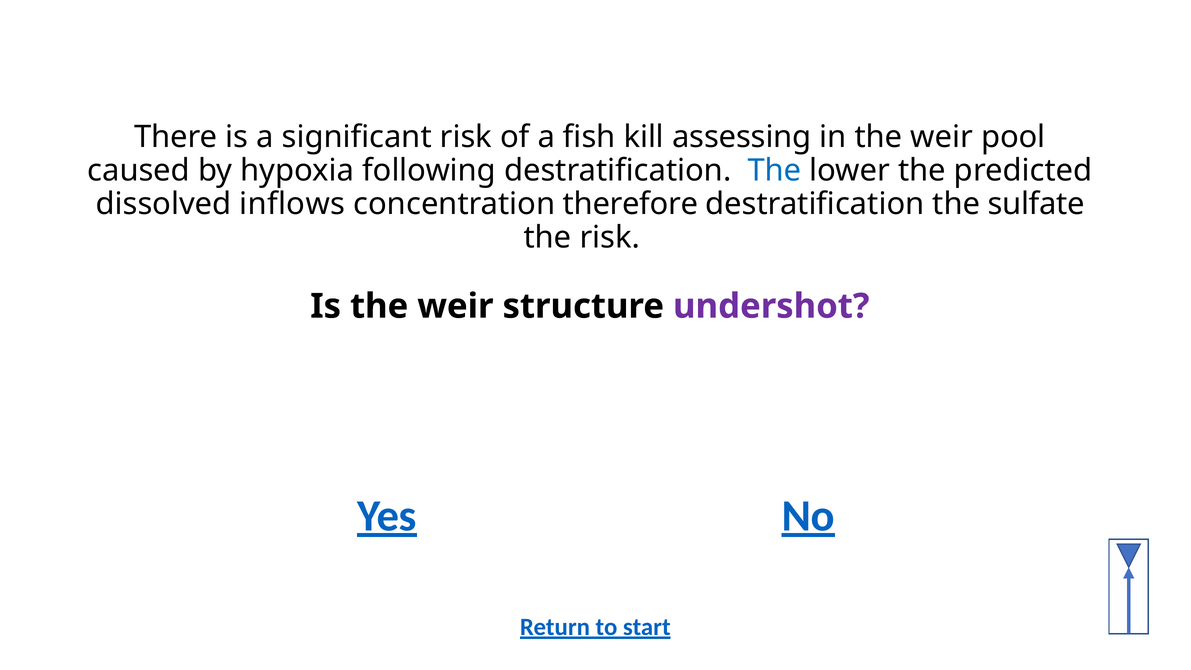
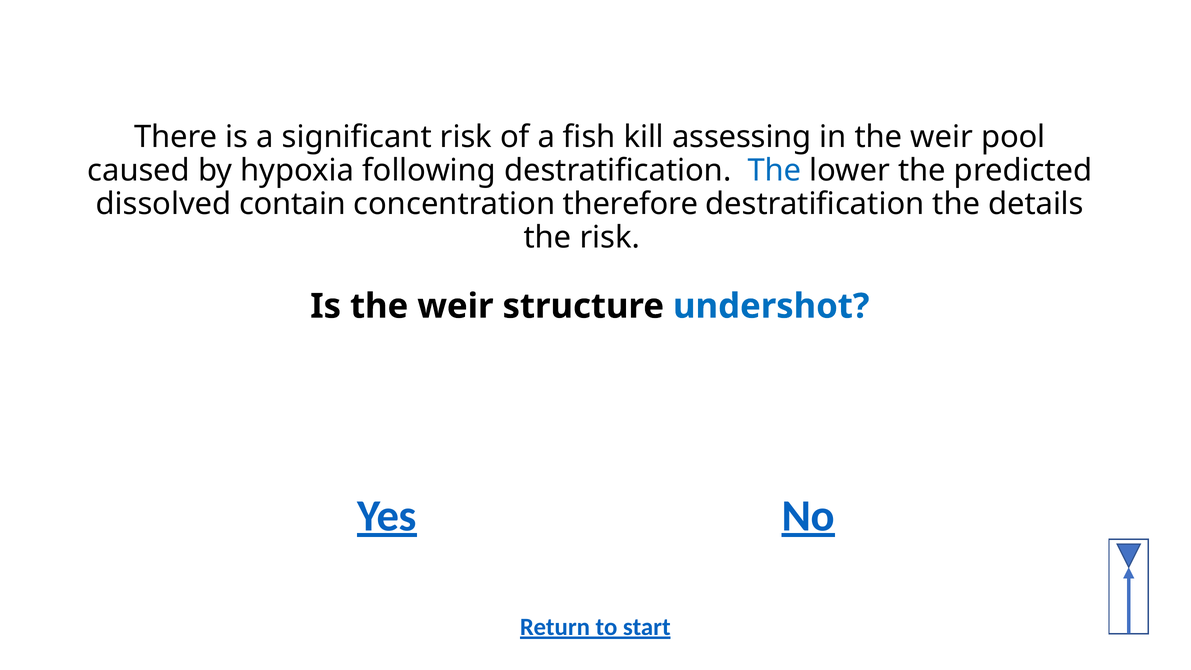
inflows: inflows -> contain (293, 204)
sulfate: sulfate -> details (1036, 204)
undershot colour: purple -> blue (771, 306)
